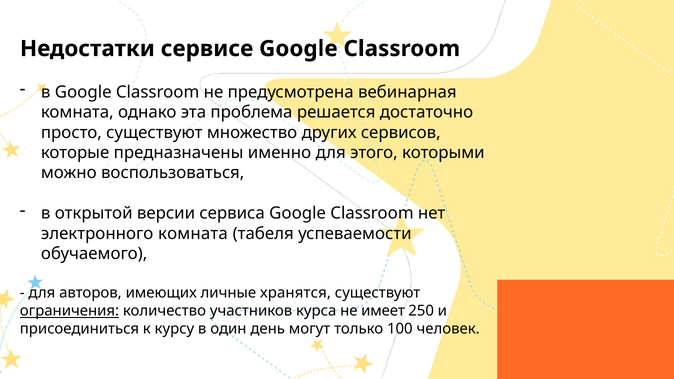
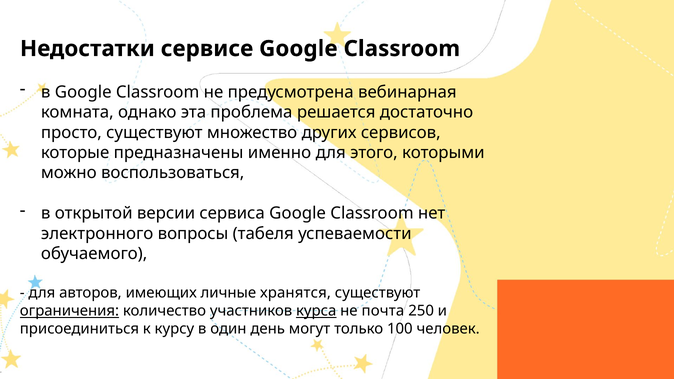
электронного комната: комната -> вопросы (193, 234)
курса underline: none -> present (316, 311)
имеет: имеет -> почта (383, 311)
